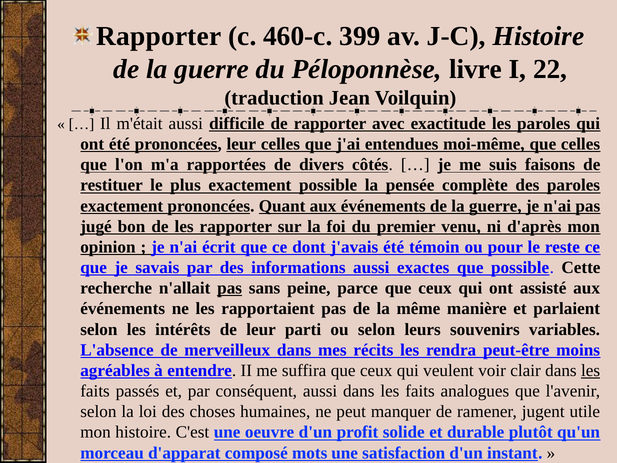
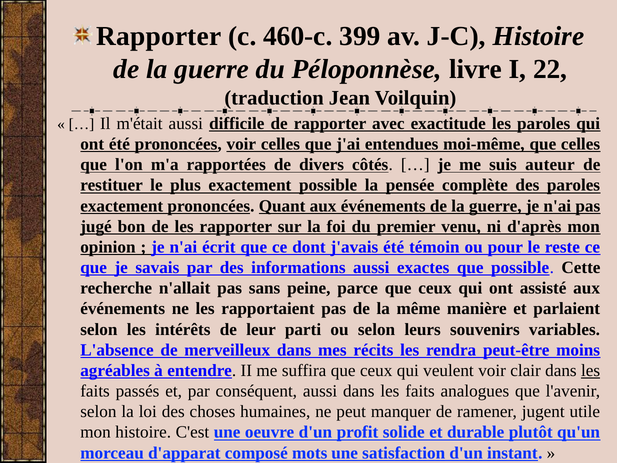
prononcées leur: leur -> voir (241, 144)
faisons: faisons -> auteur (550, 165)
pas underline: present -> none (230, 288)
